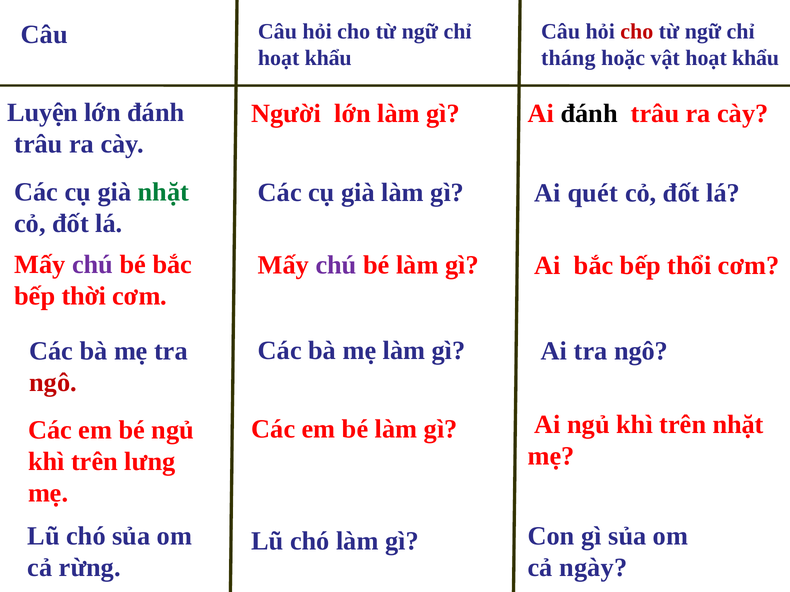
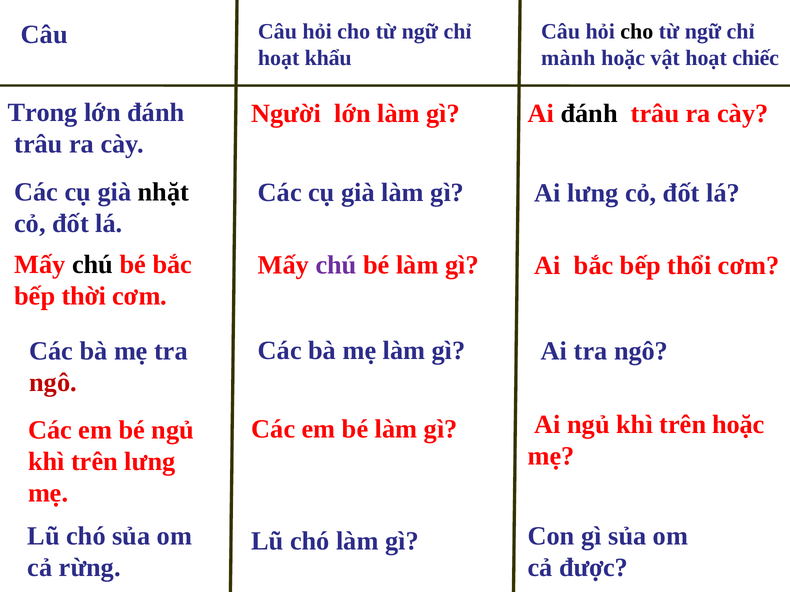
cho colour: red -> black (637, 32)
tháng: tháng -> mành (568, 58)
vật hoạt khẩu: khẩu -> chiếc (756, 58)
Luyện: Luyện -> Trong (43, 113)
nhặt colour: green -> black (163, 192)
Ai quét: quét -> lưng (593, 193)
chú colour: purple -> black (92, 265)
trên nhặt: nhặt -> hoặc (738, 425)
ngày: ngày -> được (594, 568)
